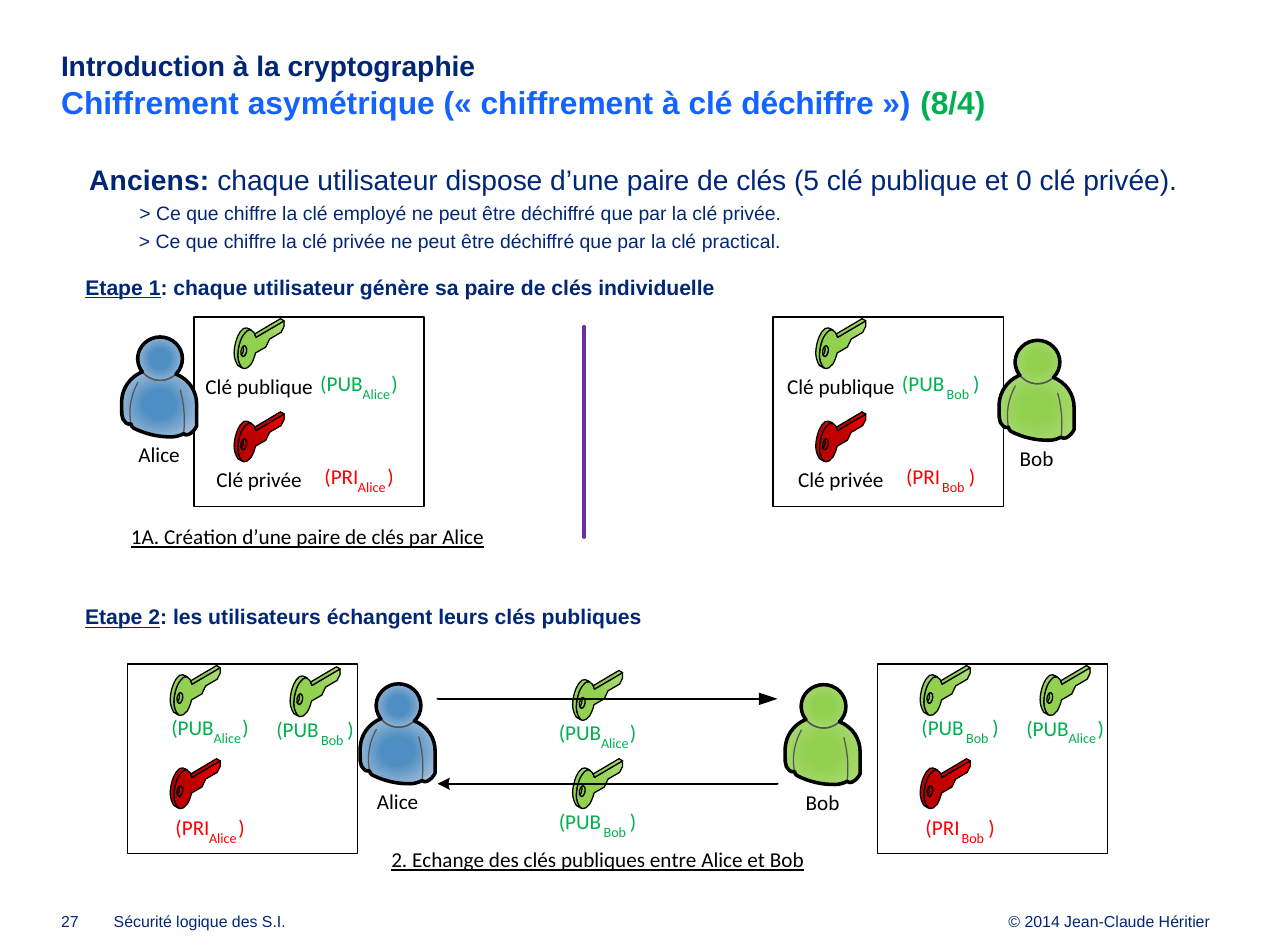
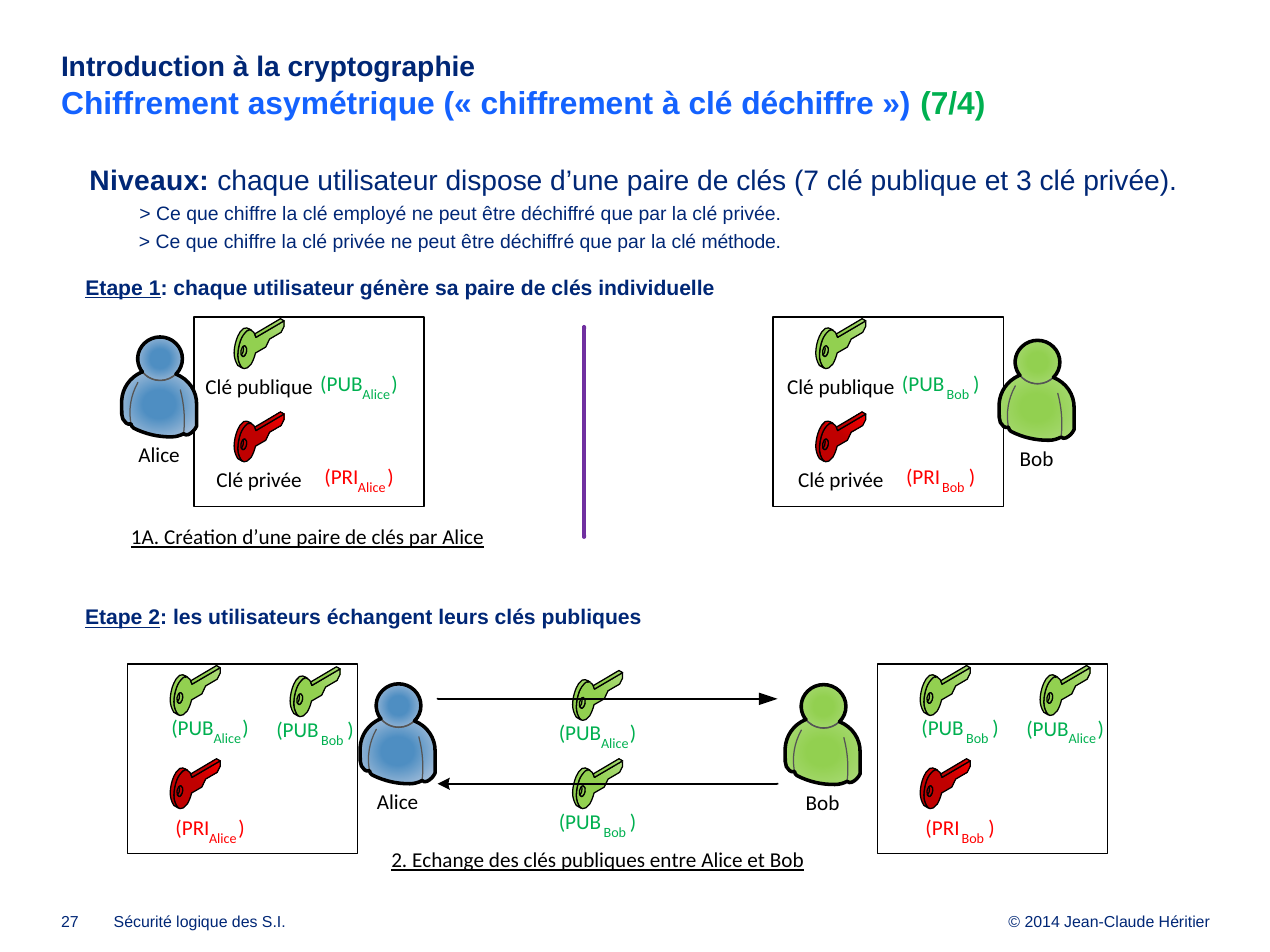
8/4: 8/4 -> 7/4 (953, 104)
Anciens: Anciens -> Niveaux (149, 182)
5: 5 -> 7 (807, 182)
0: 0 -> 3 (1024, 182)
practical: practical -> méthode (741, 243)
